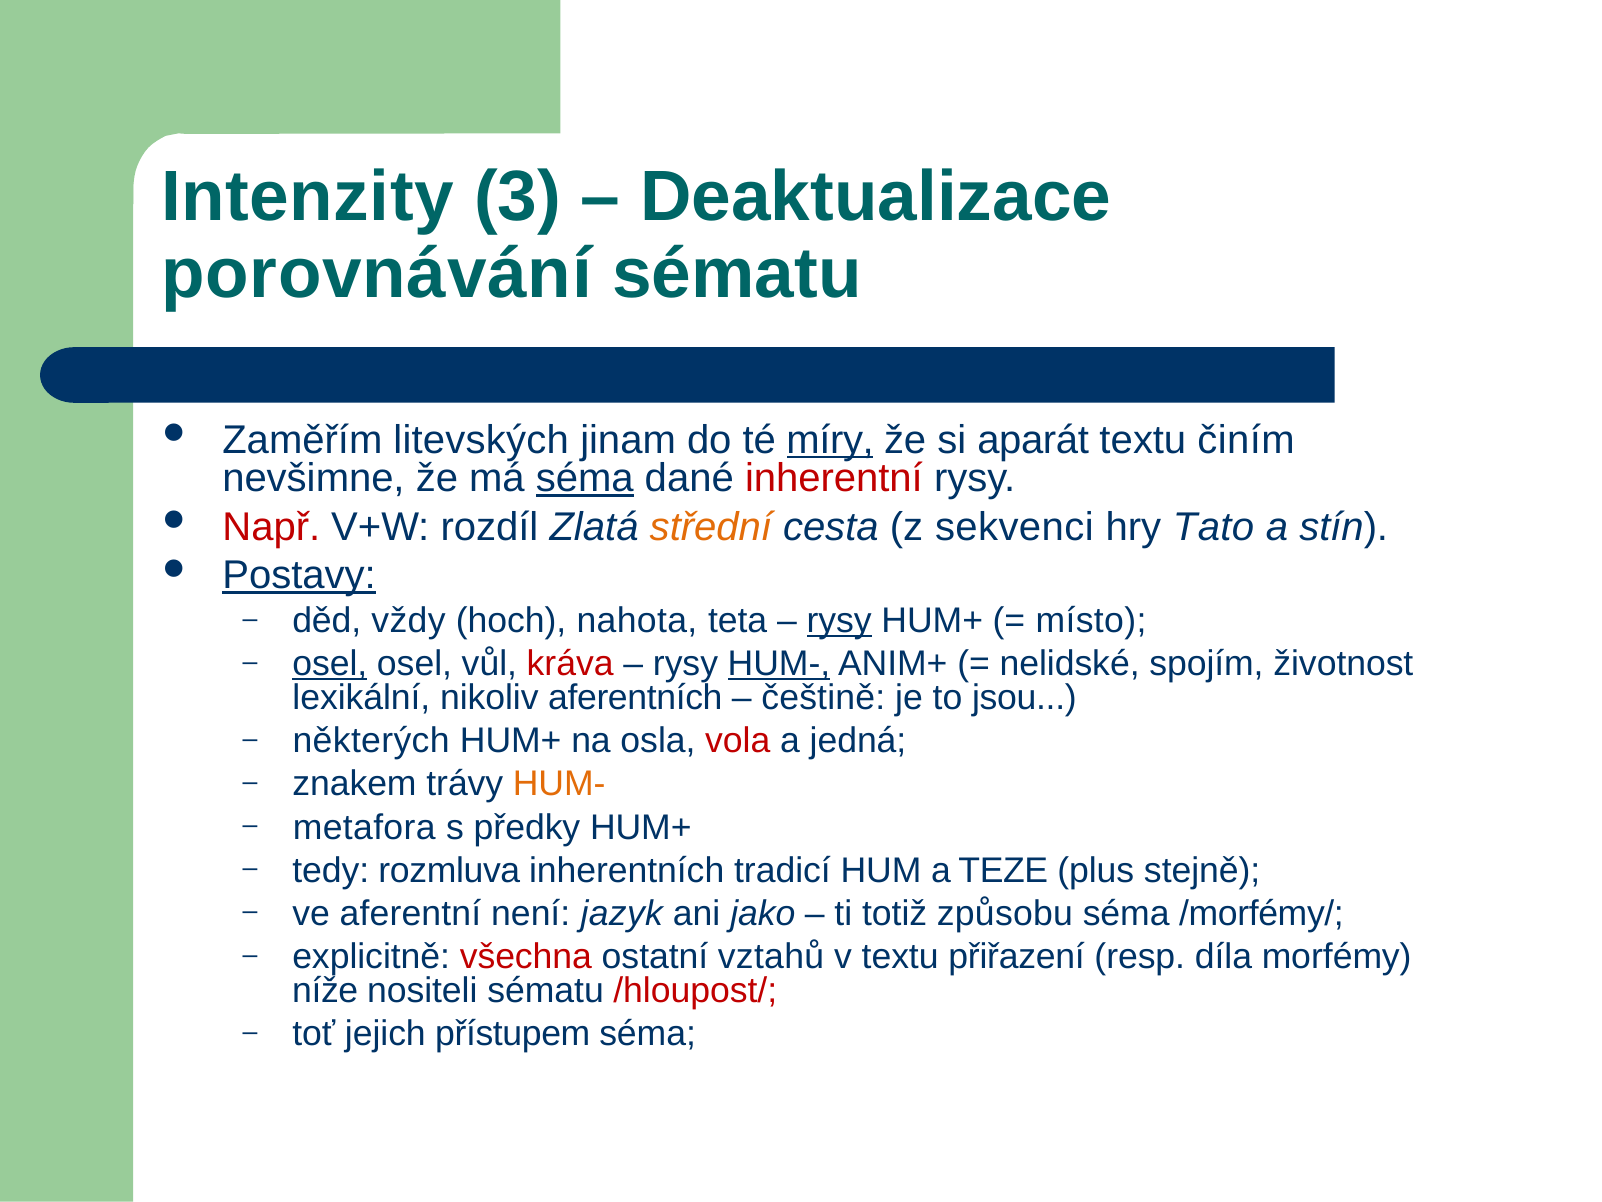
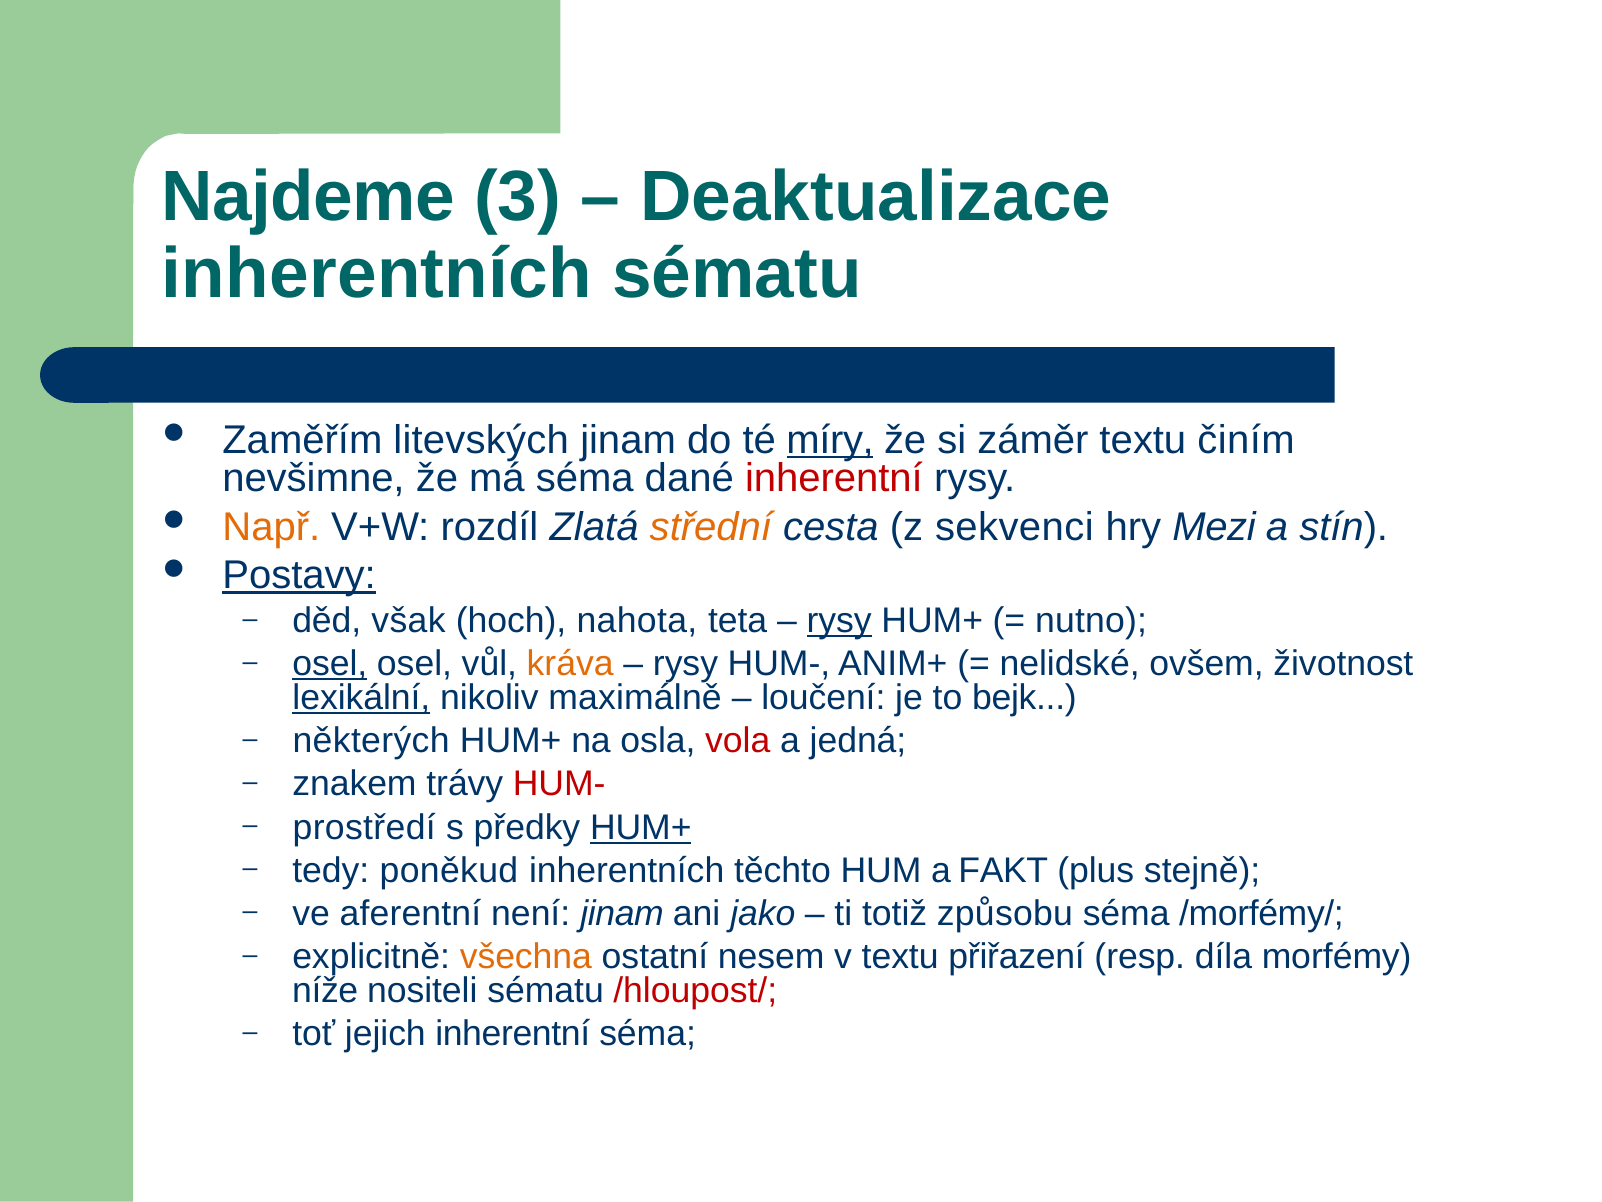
Intenzity: Intenzity -> Najdeme (308, 197)
porovnávání: porovnávání -> inherentních (377, 274)
aparát: aparát -> záměr (1033, 440)
séma underline: present -> none (585, 478)
Např colour: red -> orange (271, 527)
Tato: Tato -> Mezi (1214, 527)
vždy: vždy -> však (408, 620)
místo: místo -> nutno (1091, 620)
kráva colour: red -> orange (570, 664)
HUM- underline: present -> none (779, 664)
spojím: spojím -> ovšem (1207, 664)
lexikální underline: none -> present (361, 698)
aferentních: aferentních -> maximálně (635, 698)
češtině: češtině -> loučení (823, 698)
jsou: jsou -> bejk (1024, 698)
HUM- colour: orange -> red (559, 784)
metafora: metafora -> prostředí (364, 827)
HUM+ underline: none -> present (641, 827)
rozmluva: rozmluva -> poněkud (449, 870)
tradicí: tradicí -> těchto (782, 870)
TEZE: TEZE -> FAKT (1003, 870)
není jazyk: jazyk -> jinam (622, 913)
všechna colour: red -> orange (526, 956)
vztahů: vztahů -> nesem (771, 956)
jejich přístupem: přístupem -> inherentní (513, 1033)
